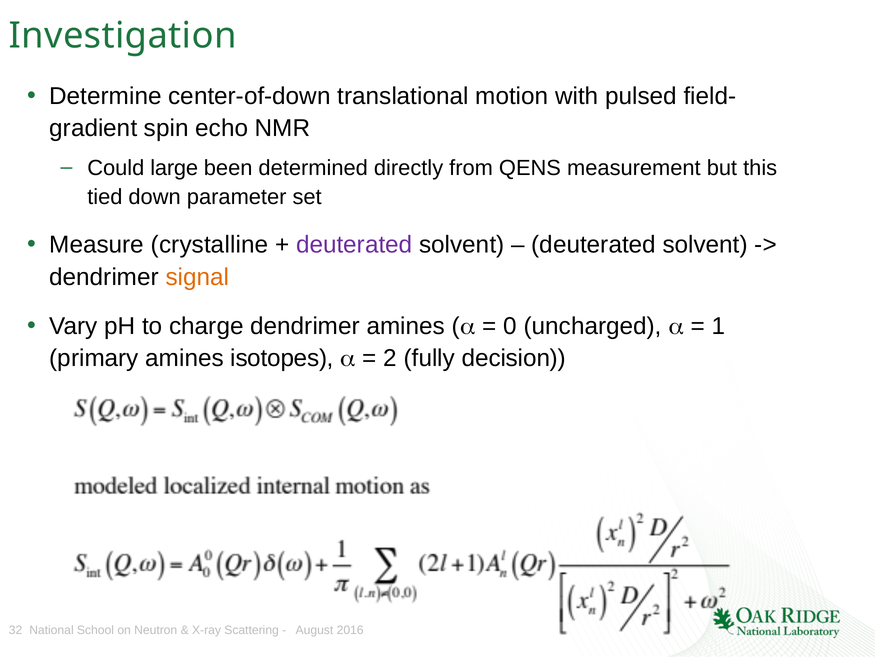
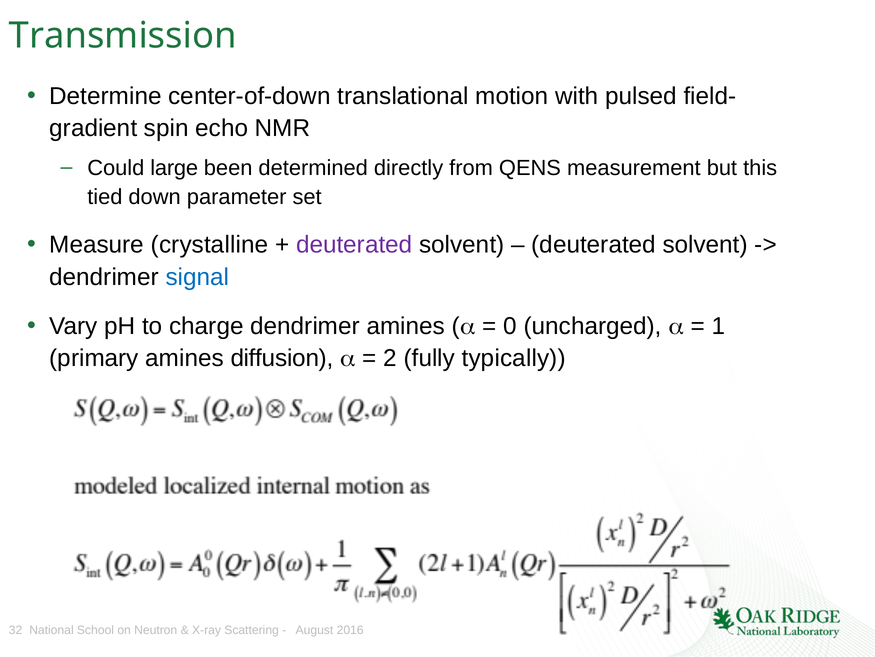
Investigation: Investigation -> Transmission (123, 36)
signal colour: orange -> blue (197, 277)
isotopes: isotopes -> diffusion (282, 358)
decision: decision -> typically (514, 358)
